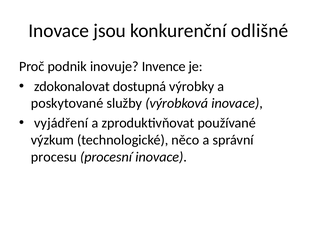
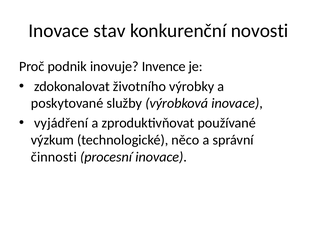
jsou: jsou -> stav (110, 31)
odlišné: odlišné -> novosti (260, 31)
dostupná: dostupná -> životního (139, 86)
procesu: procesu -> činnosti (54, 157)
